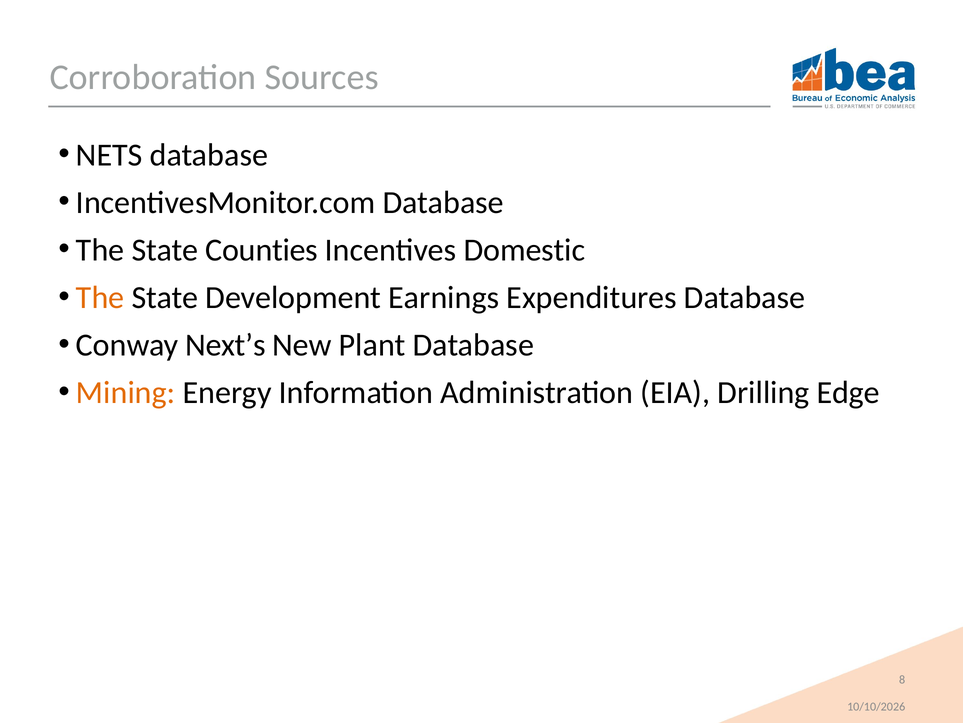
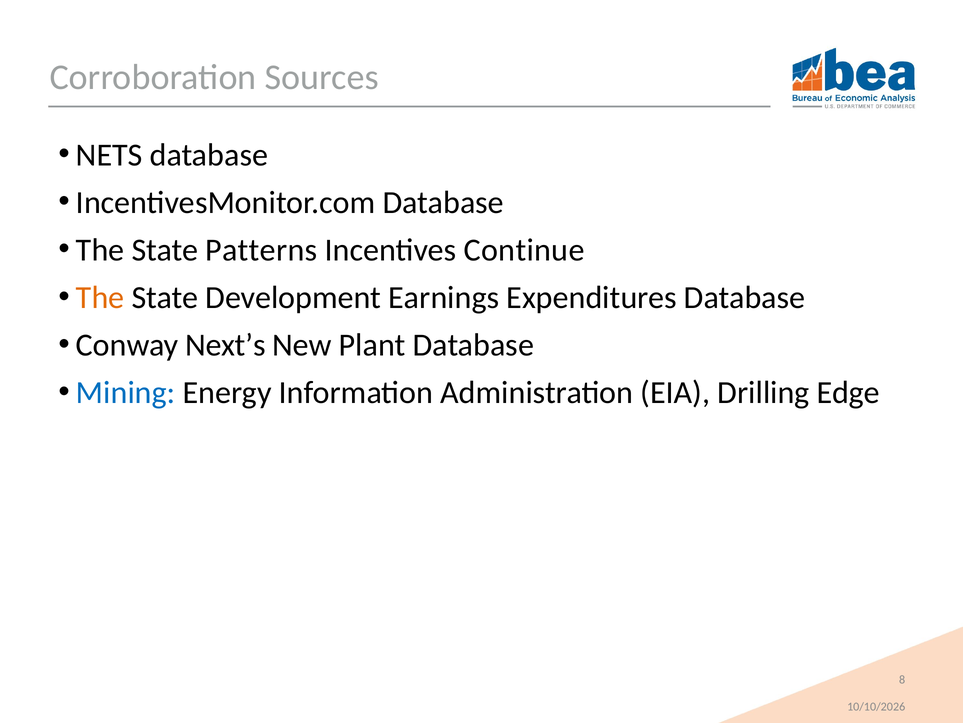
Counties: Counties -> Patterns (261, 250)
Domestic: Domestic -> Continue (524, 250)
Mining colour: orange -> blue (126, 392)
